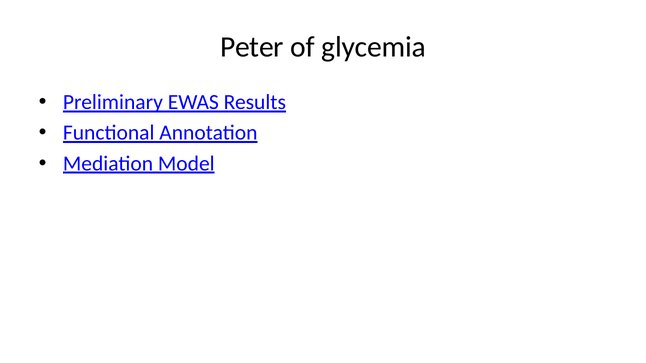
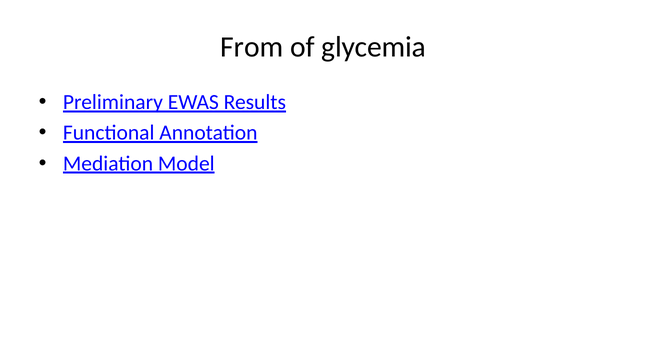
Peter: Peter -> From (252, 47)
